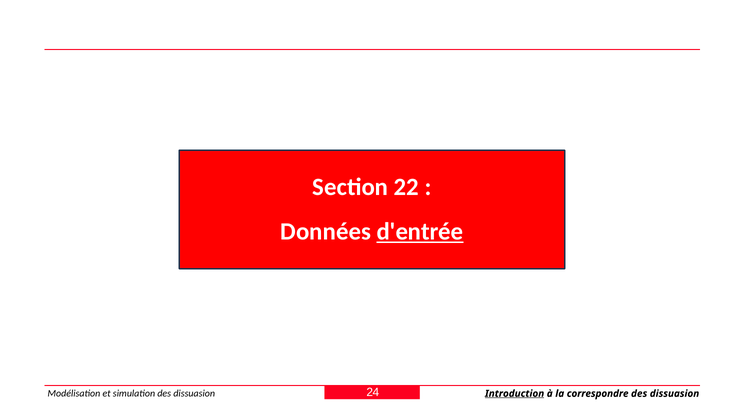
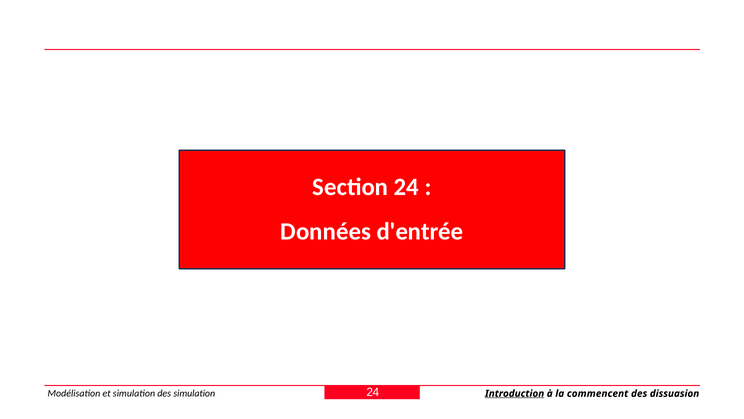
Section 22: 22 -> 24 (406, 187)
d'entrée underline: present -> none (420, 231)
correspondre: correspondre -> commencent (598, 393)
simulation des dissuasion: dissuasion -> simulation (194, 393)
